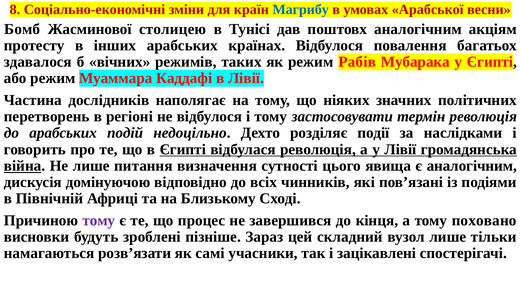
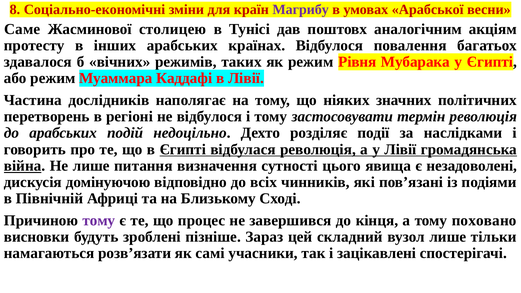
Магрибу colour: blue -> purple (301, 9)
Бомб: Бомб -> Саме (22, 29)
Рабів: Рабів -> Рівня (357, 62)
є аналогічним: аналогічним -> незадоволені (472, 166)
